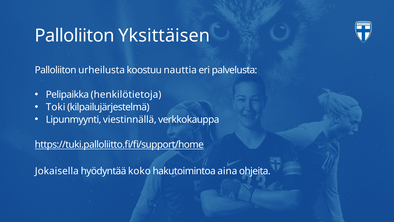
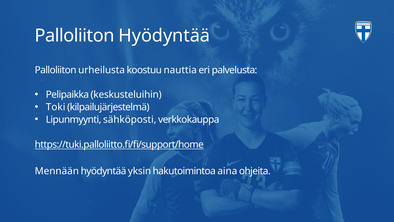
Palloliiton Yksittäisen: Yksittäisen -> Hyödyntää (164, 36)
henkilötietoja: henkilötietoja -> keskusteluihin (126, 94)
viestinnällä: viestinnällä -> sähköposti (130, 119)
Jokaisella: Jokaisella -> Mennään (57, 171)
koko: koko -> yksin (140, 171)
